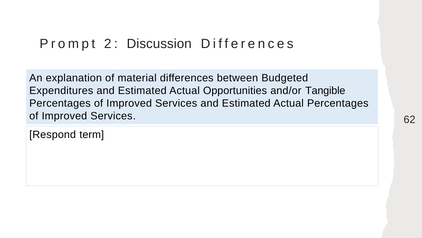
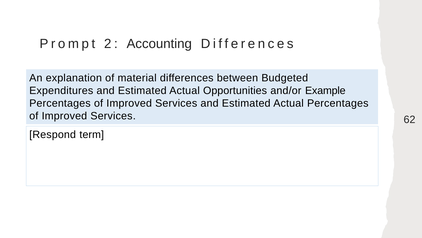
Discussion: Discussion -> Accounting (159, 44)
Tangible: Tangible -> Example (325, 90)
